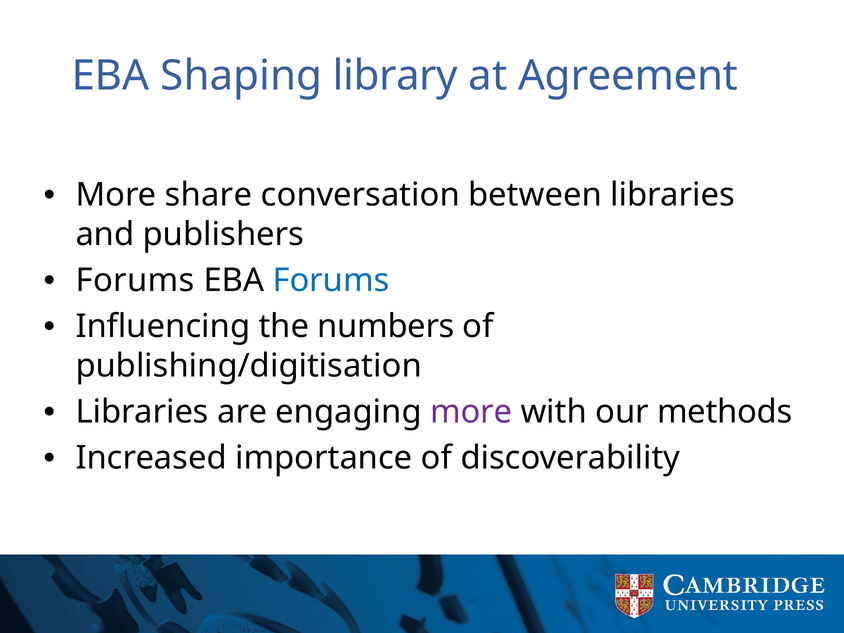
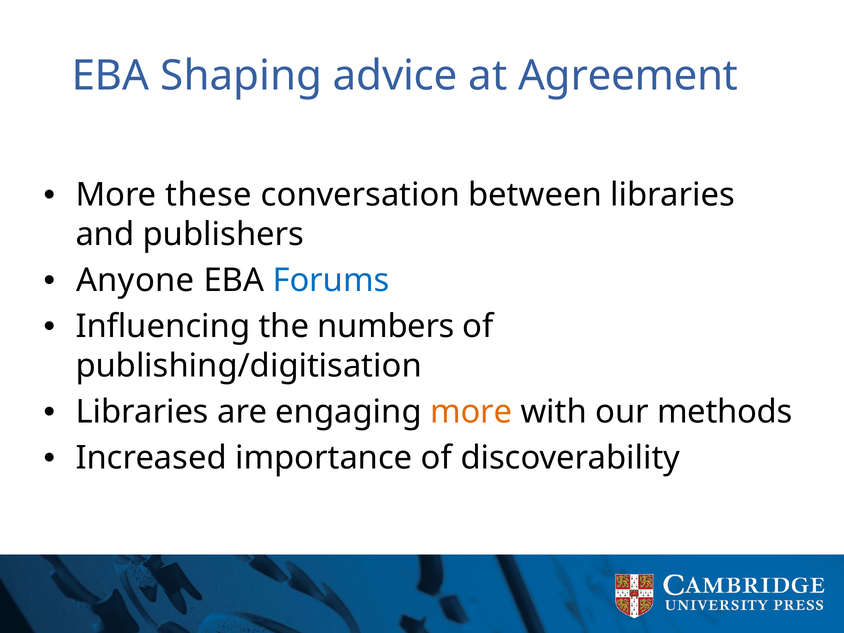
library: library -> advice (395, 76)
share: share -> these (209, 195)
Forums: Forums -> Anyone (135, 280)
more colour: purple -> orange (471, 412)
